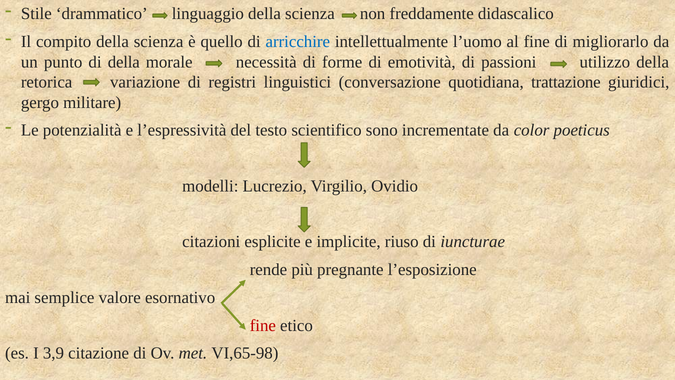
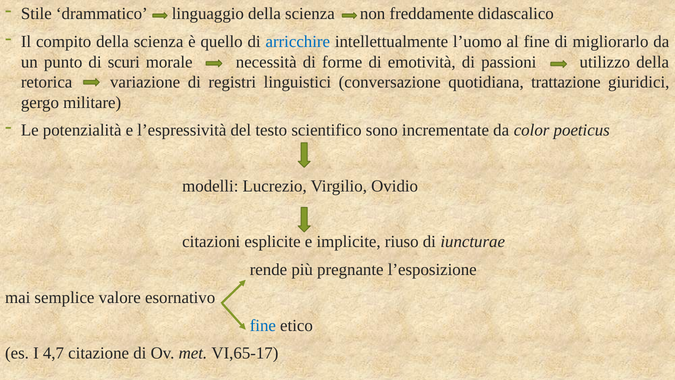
di della: della -> scuri (124, 62)
fine colour: red -> blue (263, 325)
3,9: 3,9 -> 4,7 (53, 353)
VI,65-98: VI,65-98 -> VI,65-17 (245, 353)
